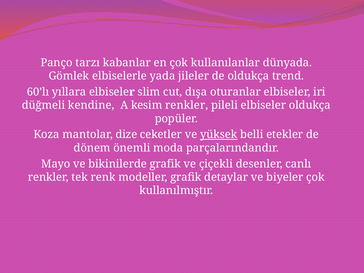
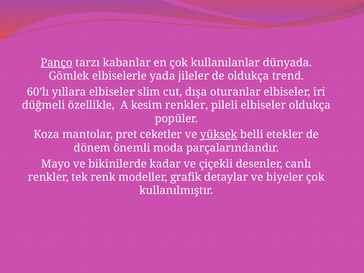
Panço underline: none -> present (57, 63)
kendine: kendine -> özellikle (91, 105)
dize: dize -> pret (126, 135)
bikinilerde grafik: grafik -> kadar (165, 164)
